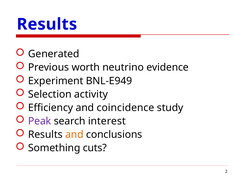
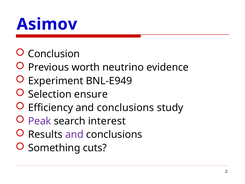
Results: Results -> Asimov (47, 24)
Generated: Generated -> Conclusion (54, 54)
activity: activity -> ensure (91, 94)
Efficiency and coincidence: coincidence -> conclusions (125, 108)
and colour: orange -> purple (74, 134)
